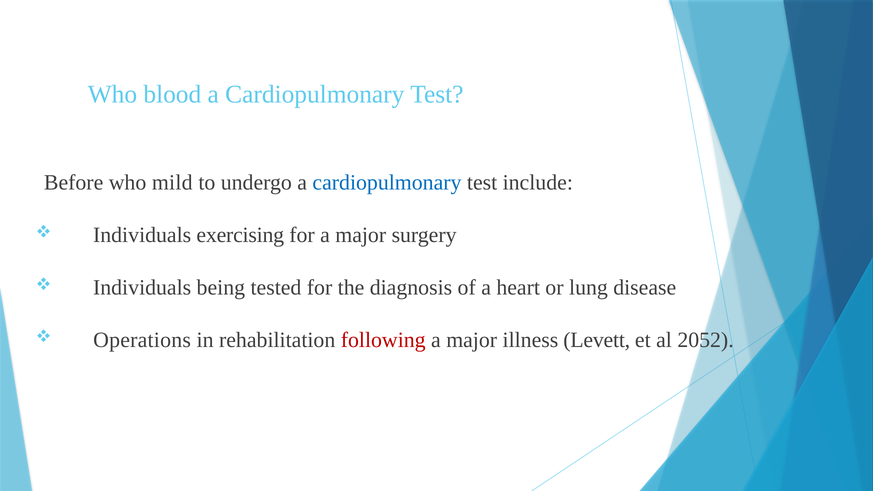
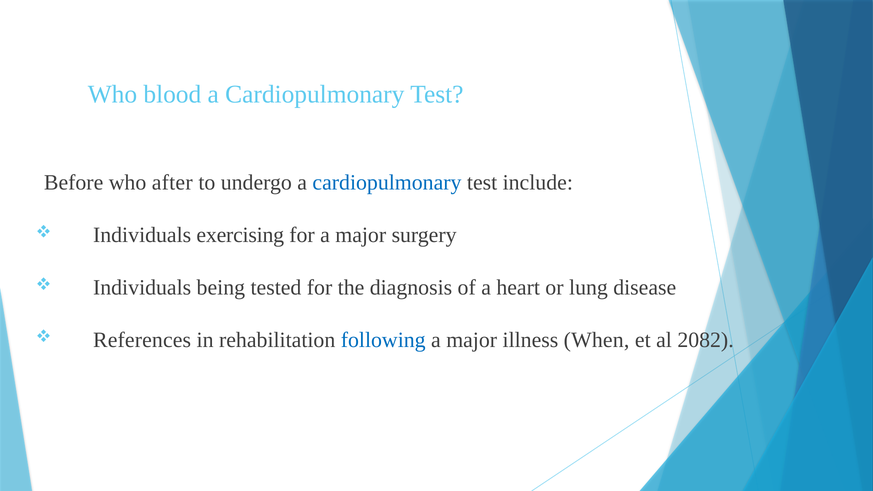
mild: mild -> after (172, 183)
Operations: Operations -> References (142, 340)
following colour: red -> blue (383, 340)
Levett: Levett -> When (597, 340)
2052: 2052 -> 2082 (706, 340)
